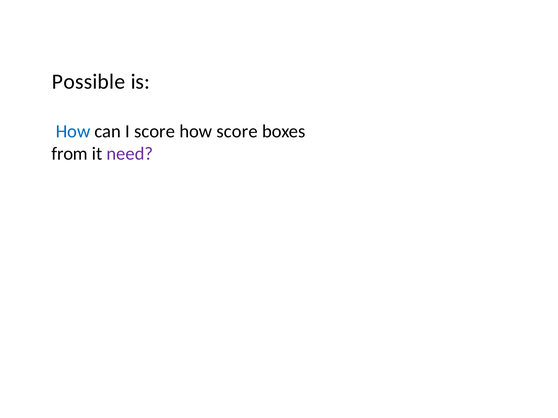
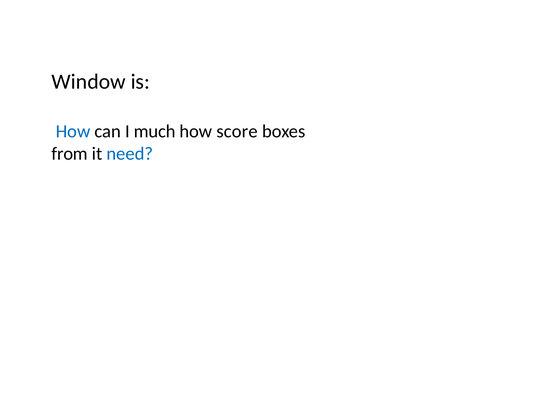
Possible: Possible -> Window (89, 82)
I score: score -> much (155, 132)
need colour: purple -> blue (130, 154)
